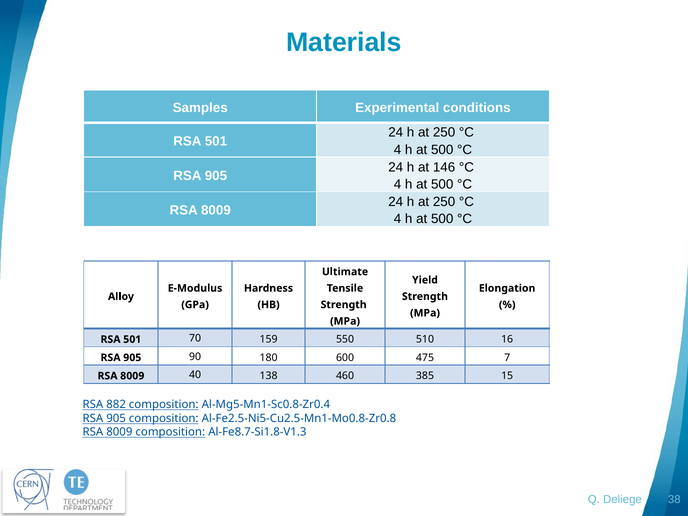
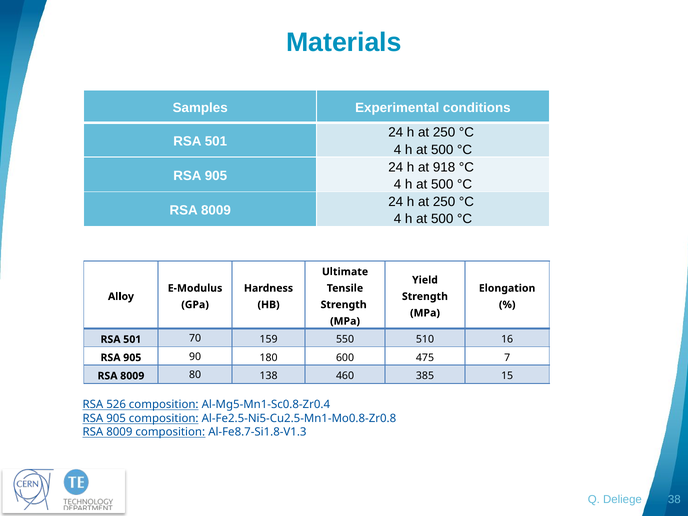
146: 146 -> 918 (444, 167)
40: 40 -> 80 (195, 375)
882: 882 -> 526 (116, 405)
